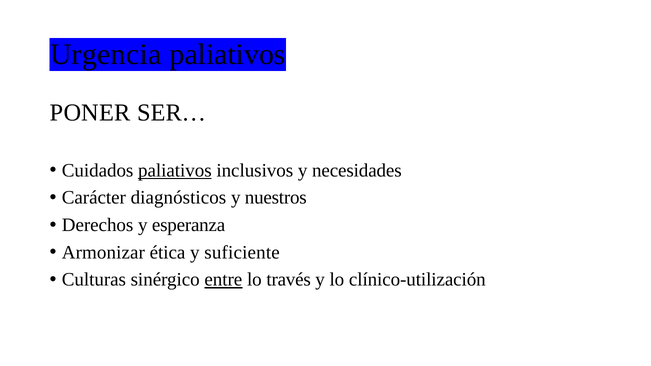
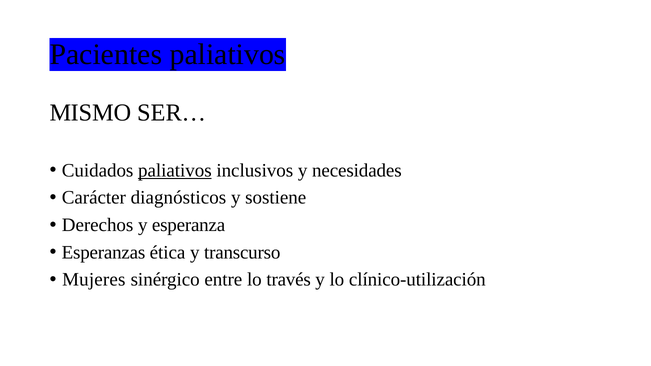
Urgencia: Urgencia -> Pacientes (106, 55)
PONER: PONER -> MISMO (90, 113)
nuestros: nuestros -> sostiene (276, 198)
Armonizar: Armonizar -> Esperanzas (103, 252)
suficiente: suficiente -> transcurso (242, 252)
Culturas: Culturas -> Mujeres (94, 280)
entre underline: present -> none (223, 280)
